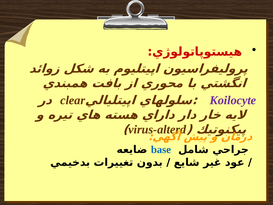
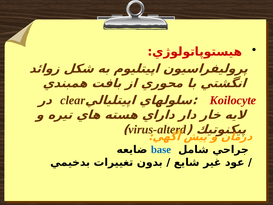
Koilocyte colour: purple -> red (233, 100)
